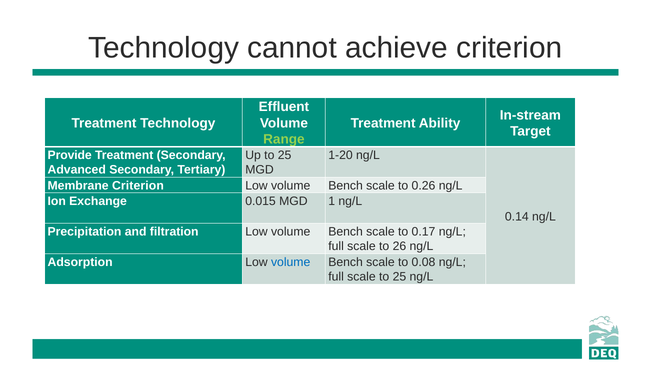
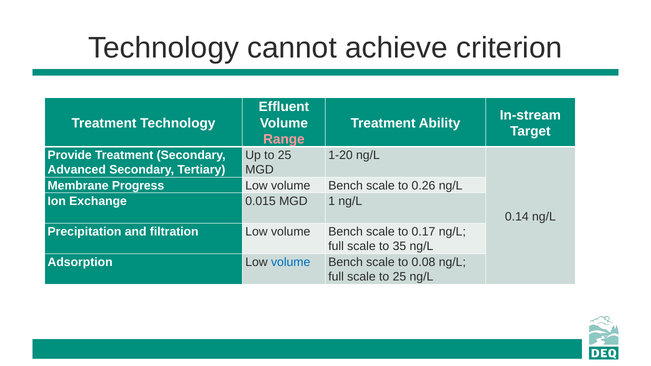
Range colour: light green -> pink (284, 139)
Membrane Criterion: Criterion -> Progress (138, 186)
26: 26 -> 35 (399, 246)
